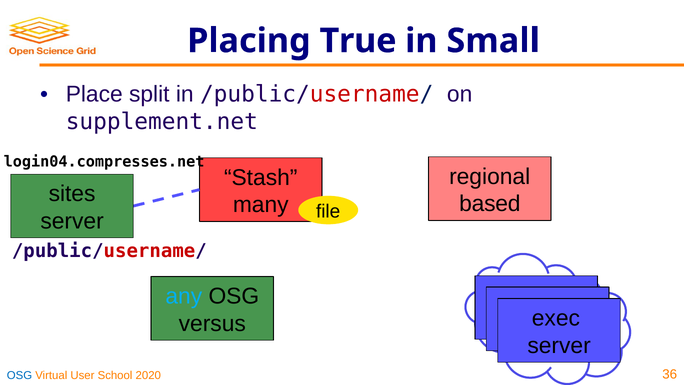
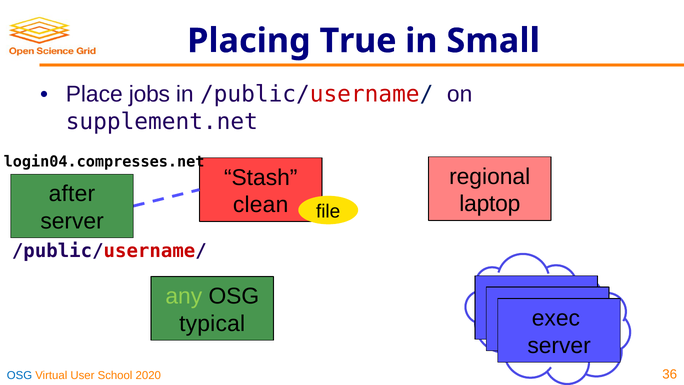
split: split -> jobs (149, 94)
sites: sites -> after (72, 194)
based: based -> laptop (490, 204)
many: many -> clean (261, 205)
any colour: light blue -> light green (184, 296)
versus: versus -> typical (212, 324)
